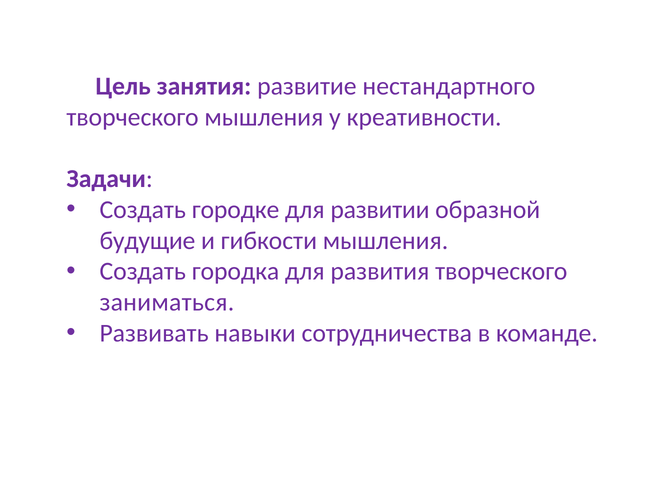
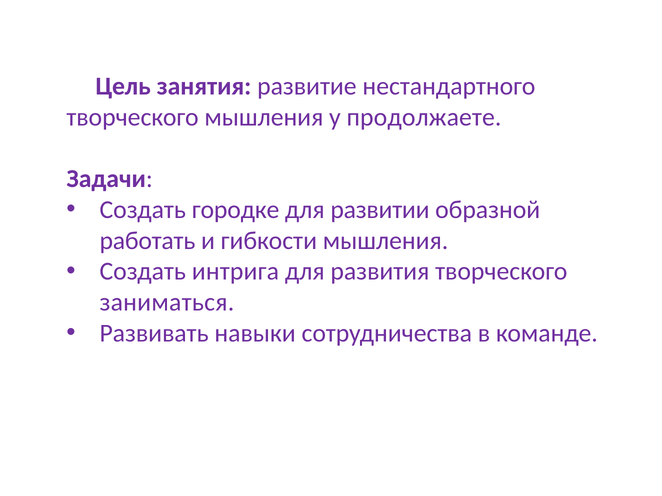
креативности: креативности -> продолжаете (424, 117)
будущие: будущие -> работать (147, 241)
городка: городка -> интрига (235, 272)
